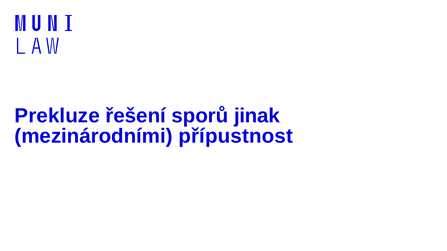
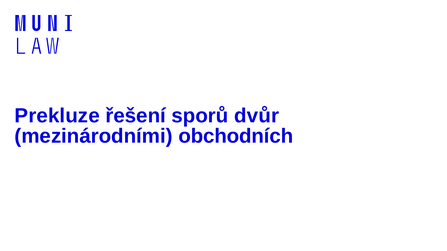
jinak: jinak -> dvůr (257, 116)
přípustnost: přípustnost -> obchodních (236, 136)
